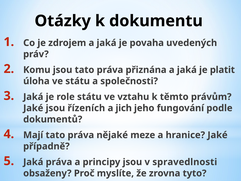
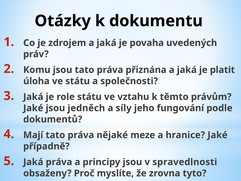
řízeních: řízeních -> jedněch (86, 108)
jich: jich -> síly (124, 108)
